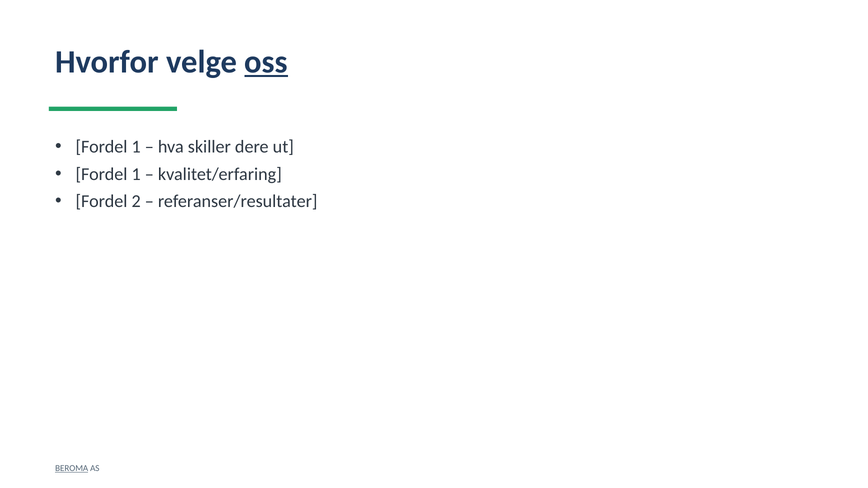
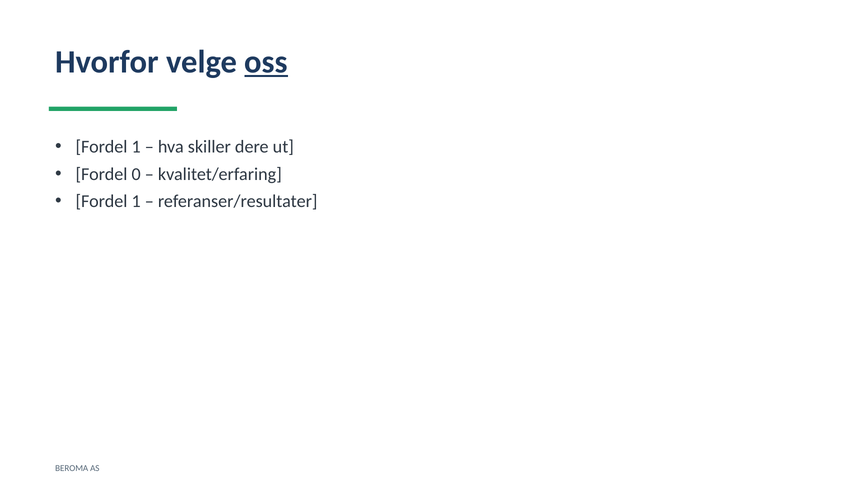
1: 1 -> 0 (136, 174)
2: 2 -> 1 (136, 201)
BEROMA underline: present -> none (72, 468)
